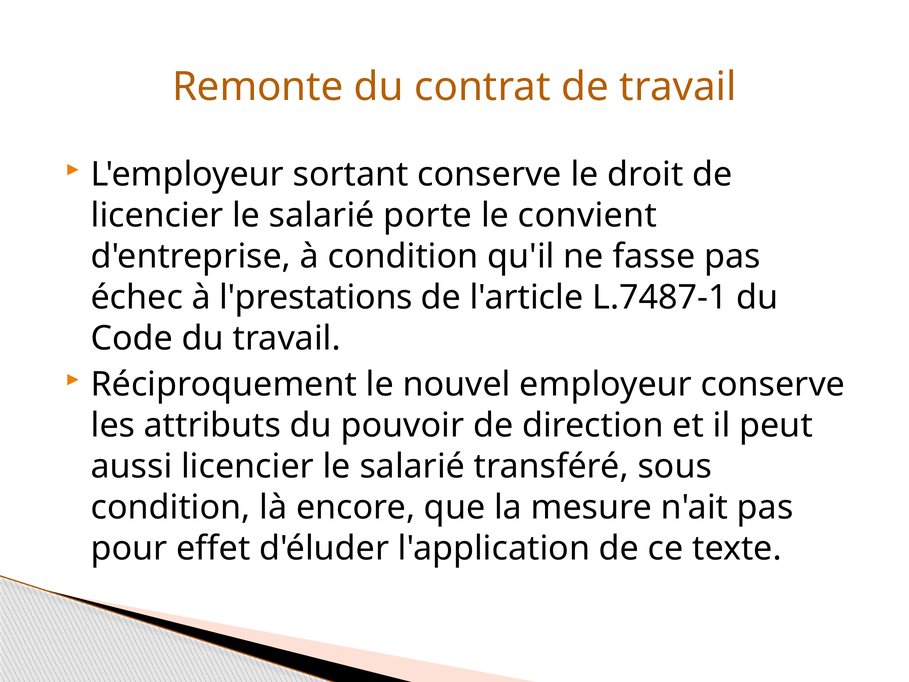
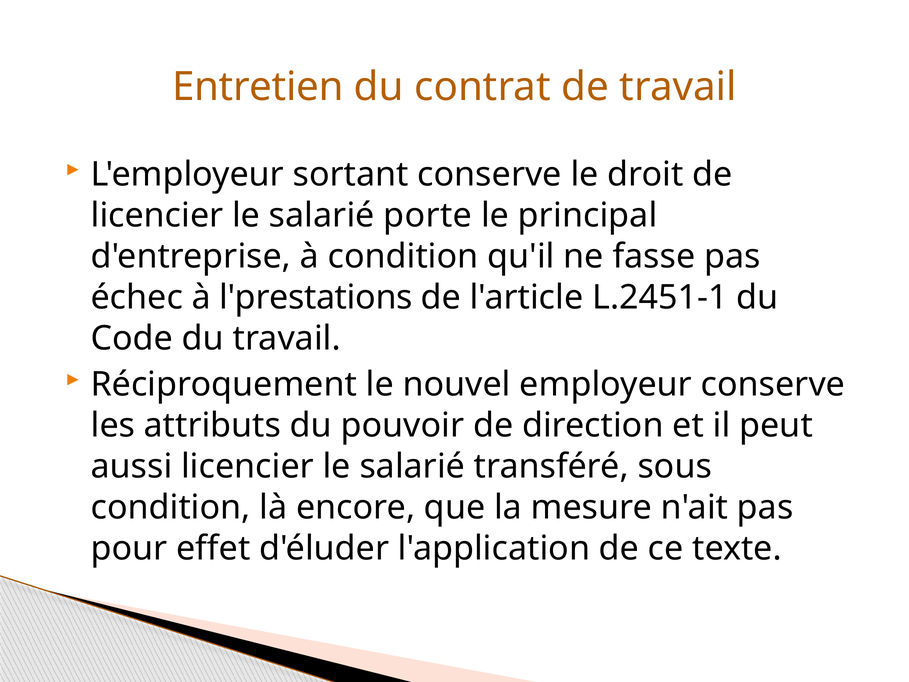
Remonte: Remonte -> Entretien (258, 87)
convient: convient -> principal (588, 216)
L.7487‐1: L.7487‐1 -> L.2451‐1 (660, 297)
